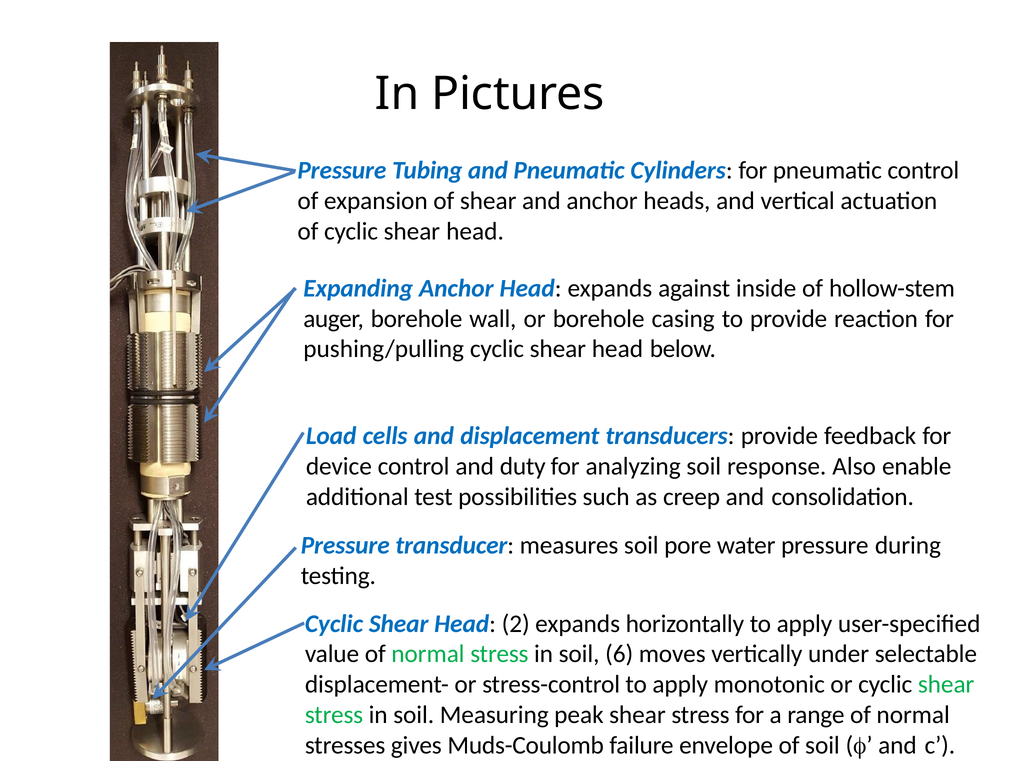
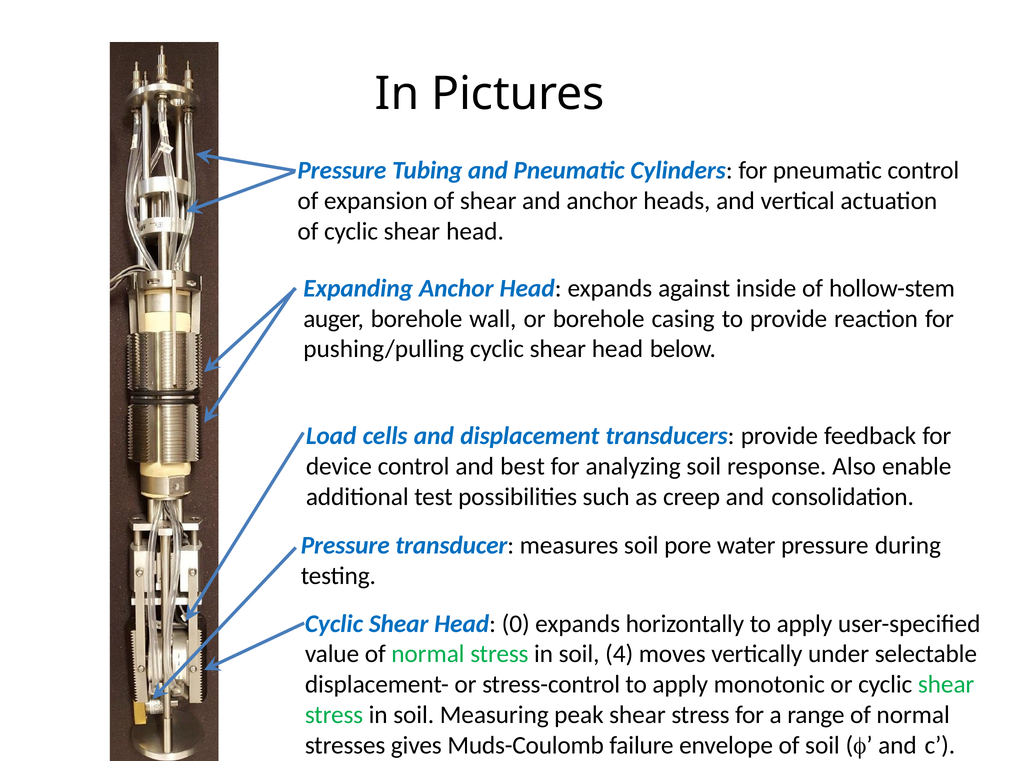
duty: duty -> best (523, 466)
2: 2 -> 0 (516, 623)
6: 6 -> 4 (619, 654)
